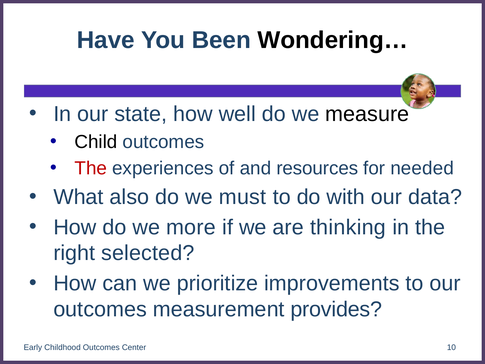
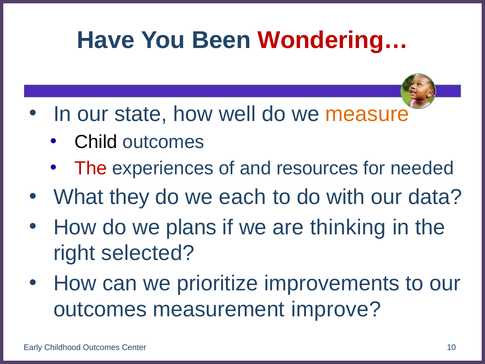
Wondering… colour: black -> red (333, 40)
measure colour: black -> orange (367, 114)
also: also -> they (130, 197)
must: must -> each (243, 197)
more: more -> plans (191, 227)
provides: provides -> improve (336, 309)
